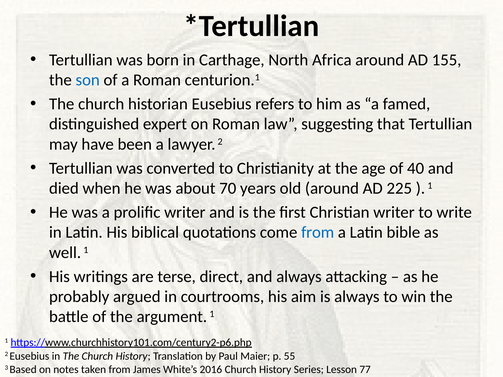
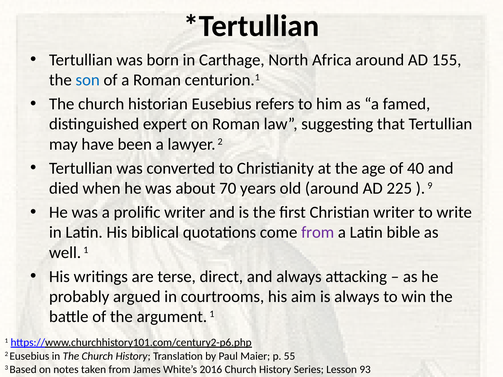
1: 1 -> 9 (430, 186)
from colour: blue -> purple (318, 233)
77: 77 -> 93 (365, 370)
